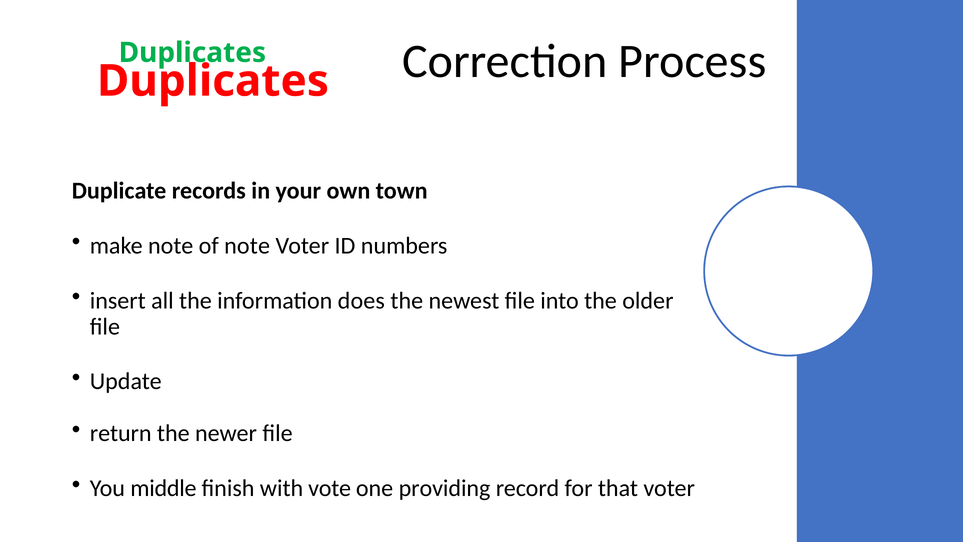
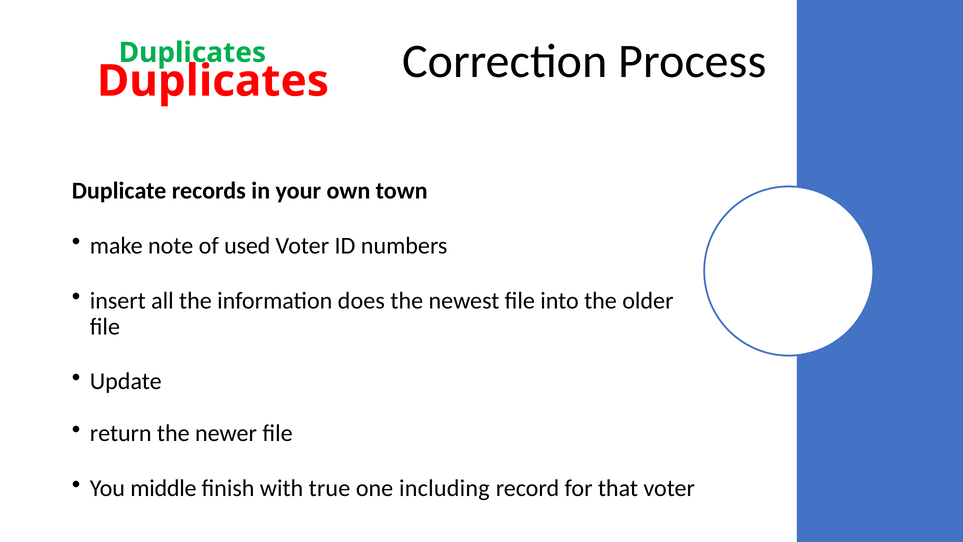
of note: note -> used (247, 246)
vote: vote -> true (329, 488)
providing: providing -> including (444, 488)
